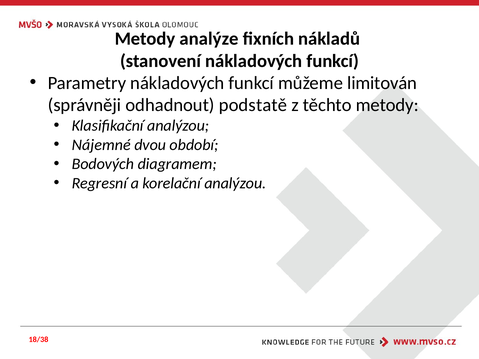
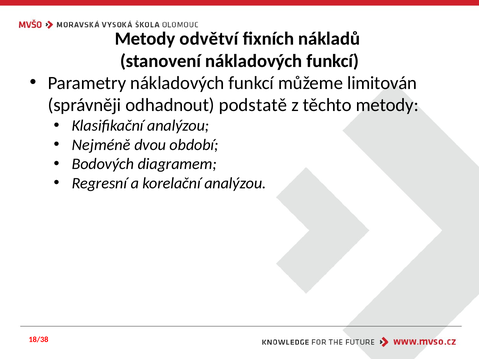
analýze: analýze -> odvětví (209, 39)
Nájemné: Nájemné -> Nejméně (101, 145)
